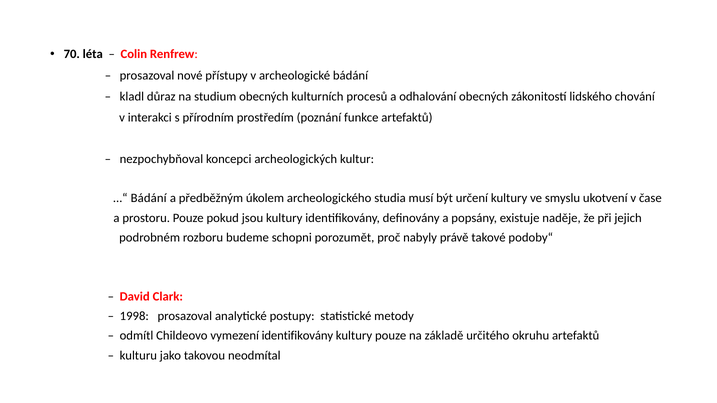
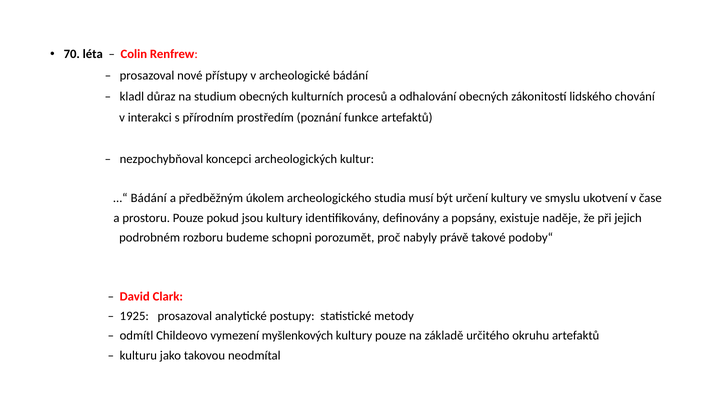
1998: 1998 -> 1925 (134, 316)
vymezení identifikovány: identifikovány -> myšlenkových (297, 336)
